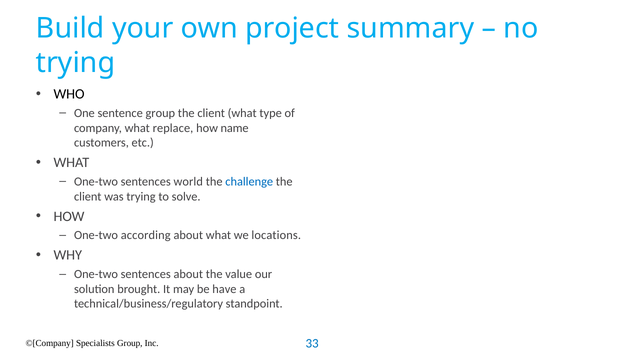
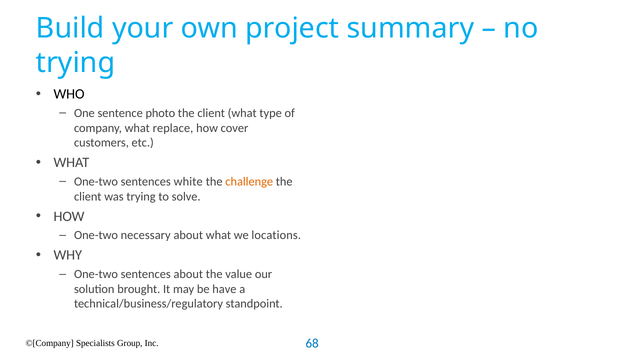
sentence group: group -> photo (160, 113)
name: name -> cover (234, 128)
world: world -> white (188, 181)
challenge colour: blue -> orange (249, 181)
according: according -> necessary (146, 235)
33: 33 -> 68 (312, 343)
